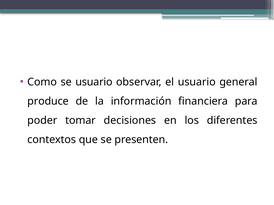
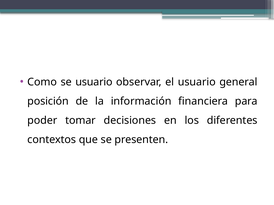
produce: produce -> posición (48, 101)
